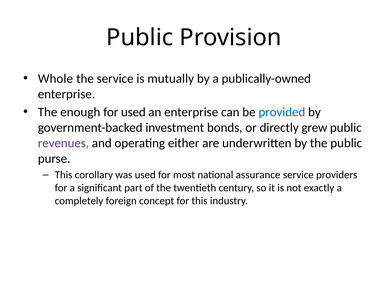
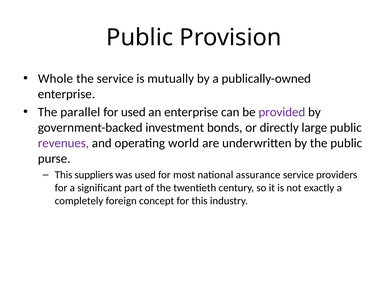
enough: enough -> parallel (80, 112)
provided colour: blue -> purple (282, 112)
grew: grew -> large (314, 128)
either: either -> world (184, 143)
corollary: corollary -> suppliers (94, 175)
